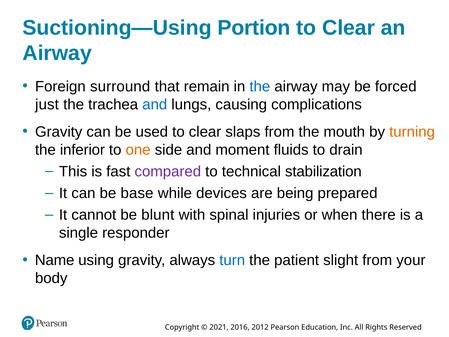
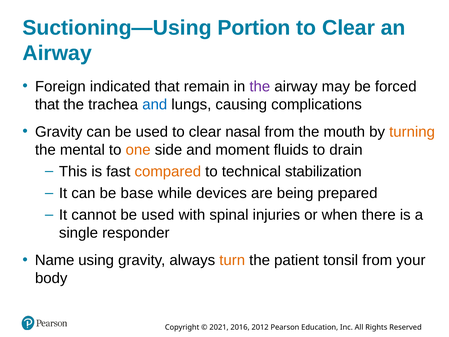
surround: surround -> indicated (120, 86)
the colour: blue -> purple (260, 86)
just: just -> that (47, 104)
slaps: slaps -> nasal (243, 132)
inferior: inferior -> mental (82, 150)
compared colour: purple -> orange (168, 171)
cannot be blunt: blunt -> used (158, 215)
turn colour: blue -> orange (232, 260)
slight: slight -> tonsil (341, 260)
